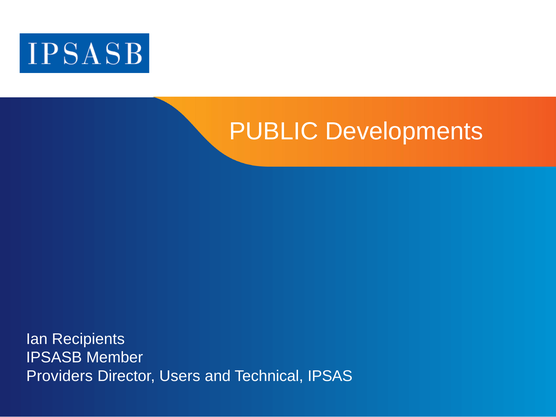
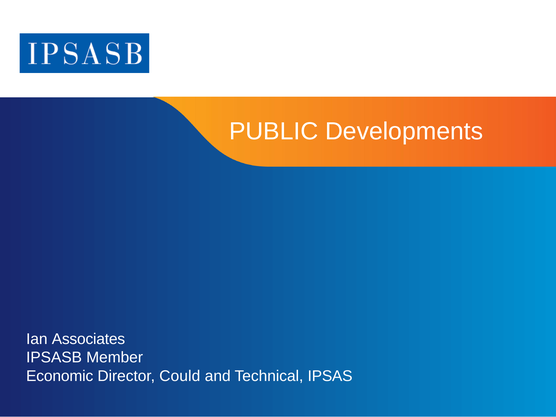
Recipients: Recipients -> Associates (88, 339)
Providers: Providers -> Economic (60, 376)
Users: Users -> Could (180, 376)
